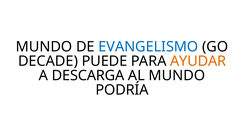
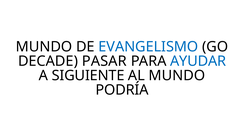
PUEDE: PUEDE -> PASAR (104, 61)
AYUDAR colour: orange -> blue (198, 61)
DESCARGA: DESCARGA -> SIGUIENTE (88, 76)
